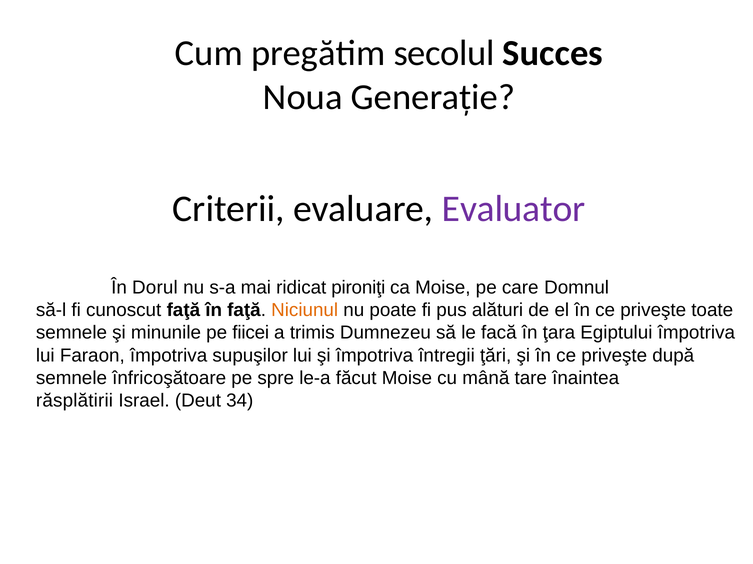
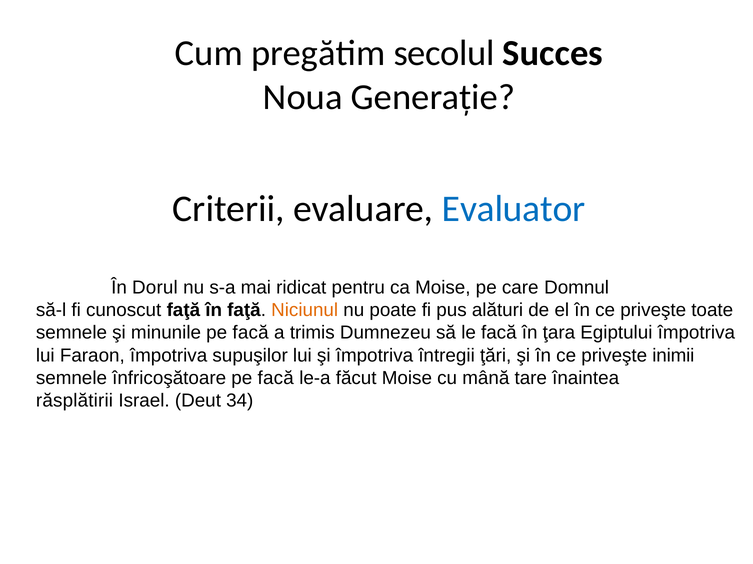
Evaluator colour: purple -> blue (514, 209)
pironiţi: pironiţi -> pentru (358, 288)
minunile pe fiicei: fiicei -> facă (251, 333)
după: după -> inimii (673, 356)
înfricoşătoare pe spre: spre -> facă (276, 378)
